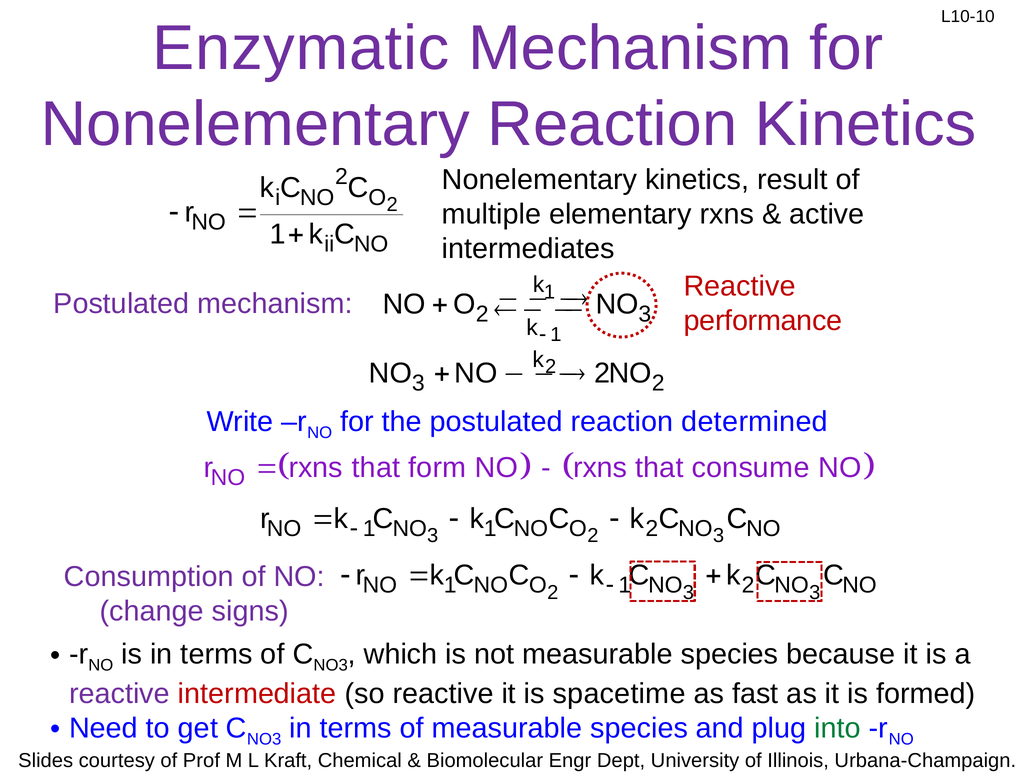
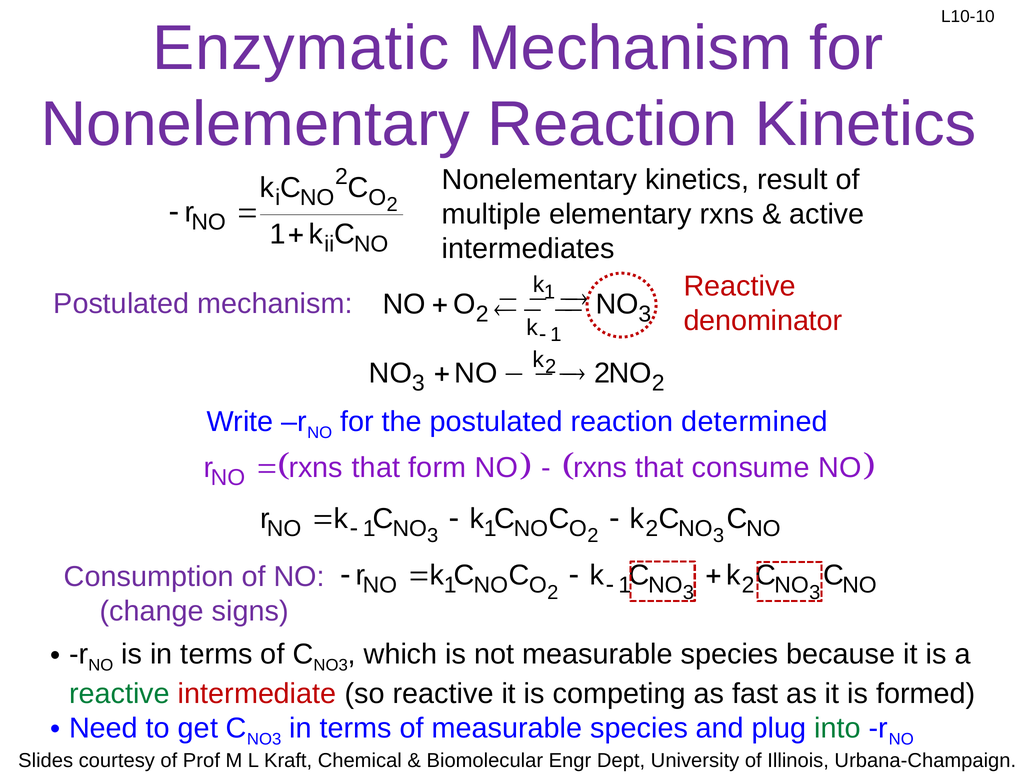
performance: performance -> denominator (763, 321)
reactive colour: purple -> green (120, 694)
spacetime: spacetime -> competing (619, 694)
